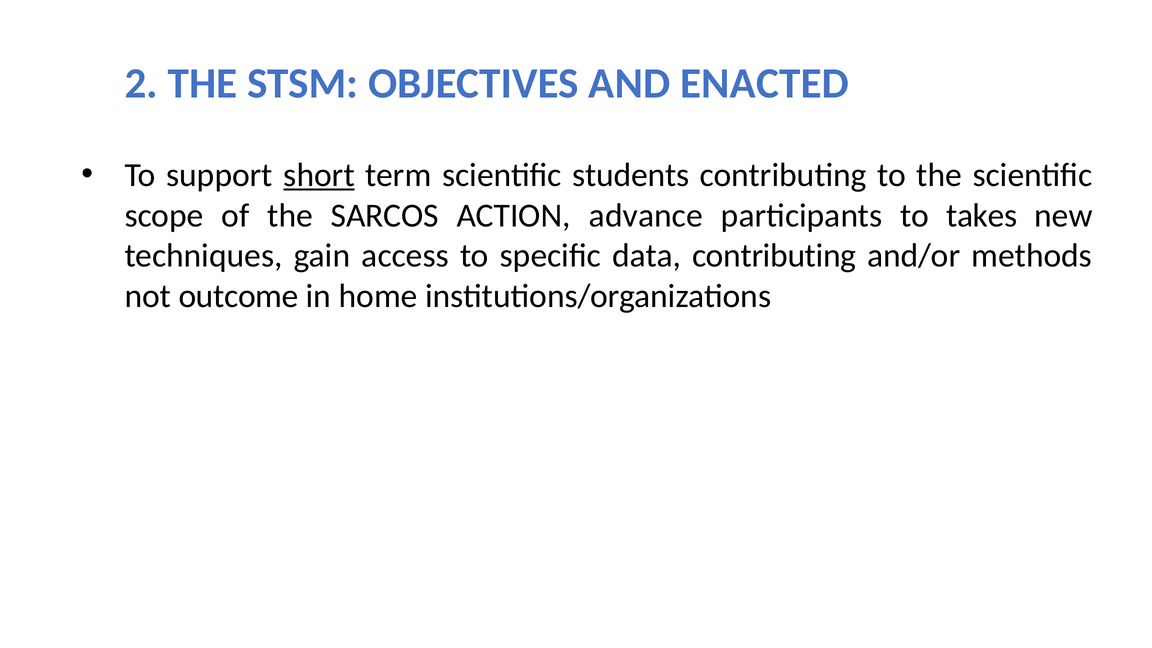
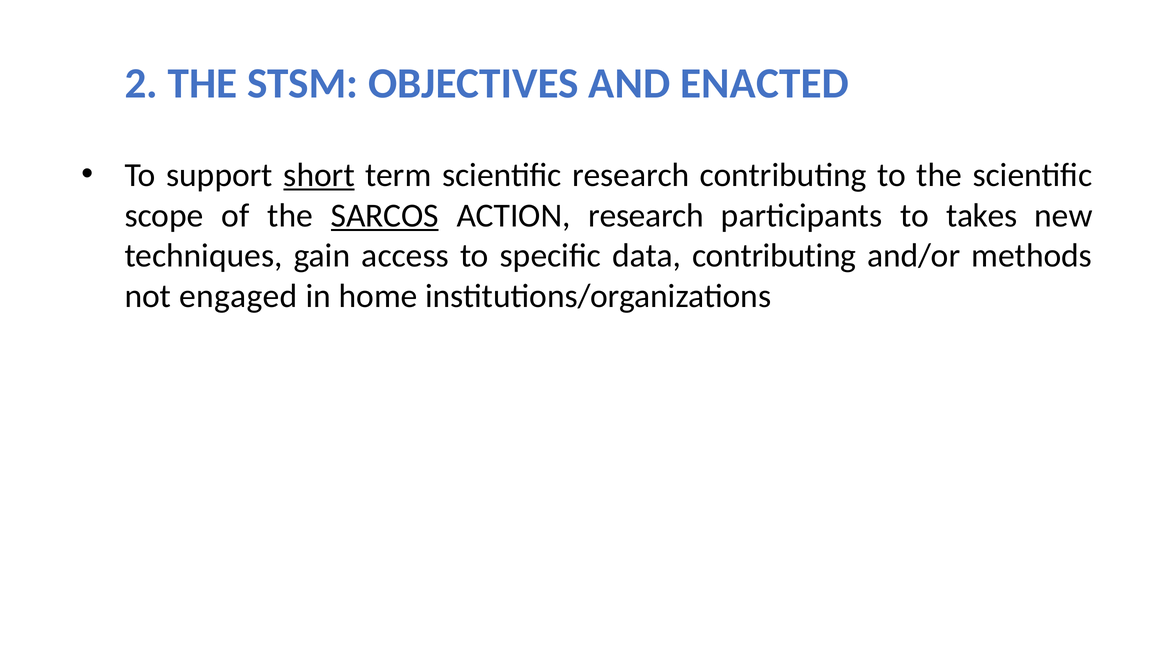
scientific students: students -> research (631, 175)
SARCOS underline: none -> present (385, 215)
ACTION advance: advance -> research (646, 215)
outcome: outcome -> engaged (238, 296)
